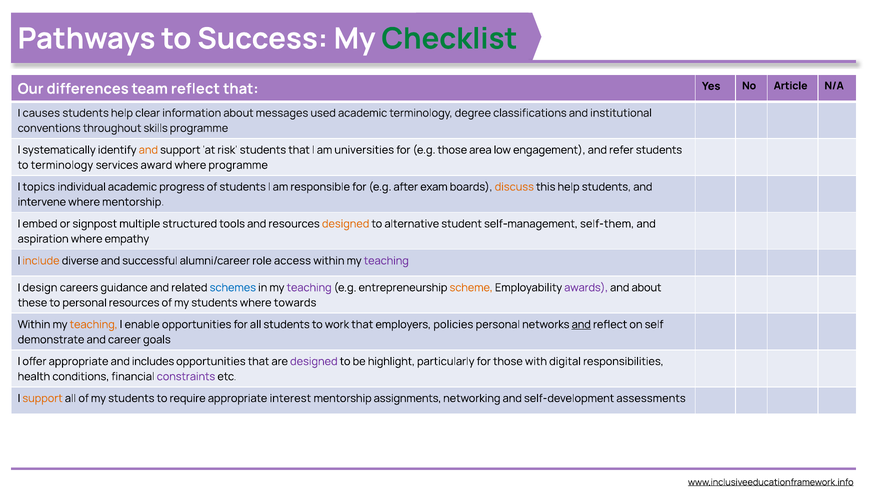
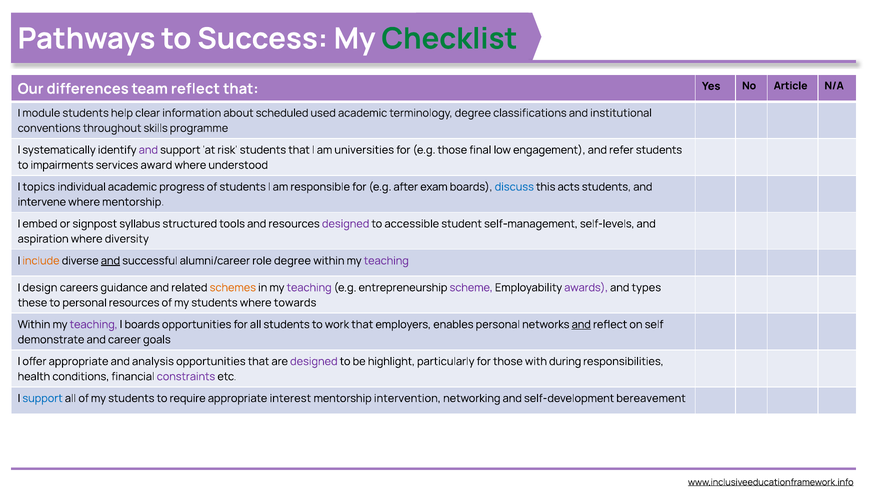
causes: causes -> module (41, 113)
messages: messages -> scheduled (282, 113)
and colour: orange -> purple (148, 150)
area: area -> final (480, 150)
to terminology: terminology -> impairments (62, 165)
where programme: programme -> understood (238, 165)
discuss colour: orange -> blue (514, 187)
this help: help -> acts (569, 187)
multiple: multiple -> syllabus (140, 224)
designed colour: orange -> purple (346, 224)
alternative: alternative -> accessible (412, 224)
self-them: self-them -> self-levels (607, 224)
empathy: empathy -> diversity (127, 239)
and underline: none -> present (110, 261)
role access: access -> degree (292, 261)
schemes colour: blue -> orange (233, 287)
scheme colour: orange -> purple (471, 287)
and about: about -> types (646, 287)
teaching colour: orange -> purple (94, 324)
I enable: enable -> boards (142, 324)
policies: policies -> enables (453, 324)
includes: includes -> analysis (153, 361)
digital: digital -> during (565, 361)
support colour: orange -> blue (43, 398)
assignments: assignments -> intervention (407, 398)
assessments: assessments -> bereavement (651, 398)
